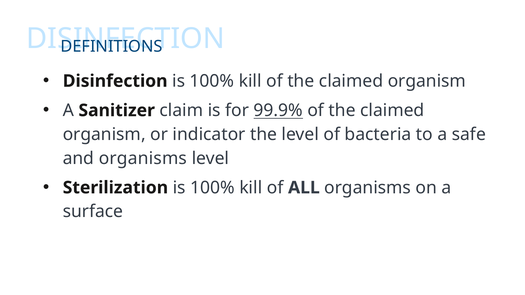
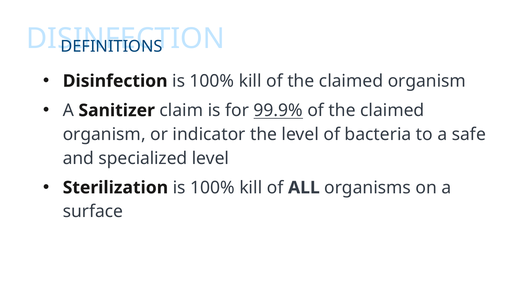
and organisms: organisms -> specialized (143, 158)
